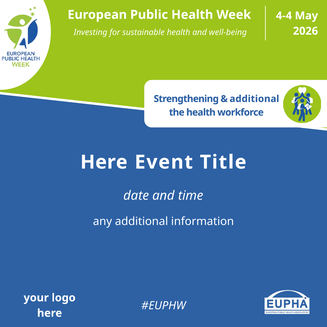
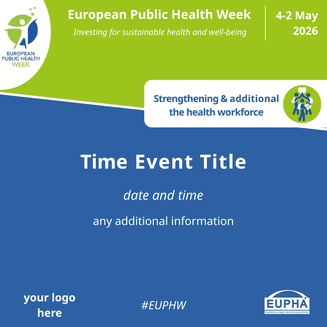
4-4: 4-4 -> 4-2 (284, 16)
Here: Here -> Time (104, 162)
